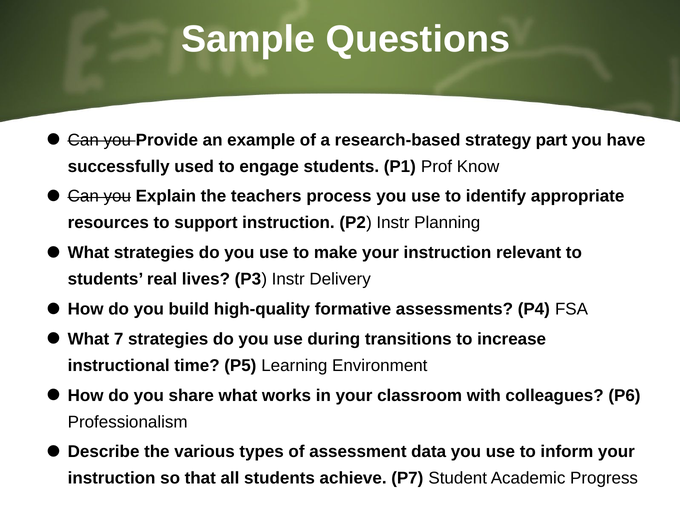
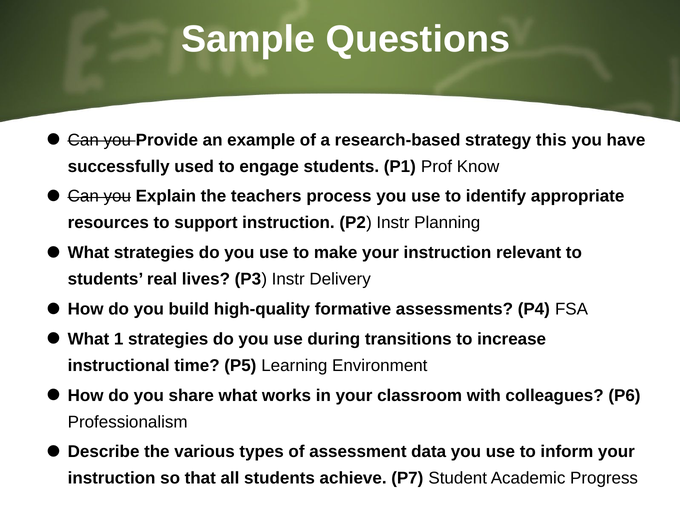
part: part -> this (551, 140)
7: 7 -> 1 (119, 339)
